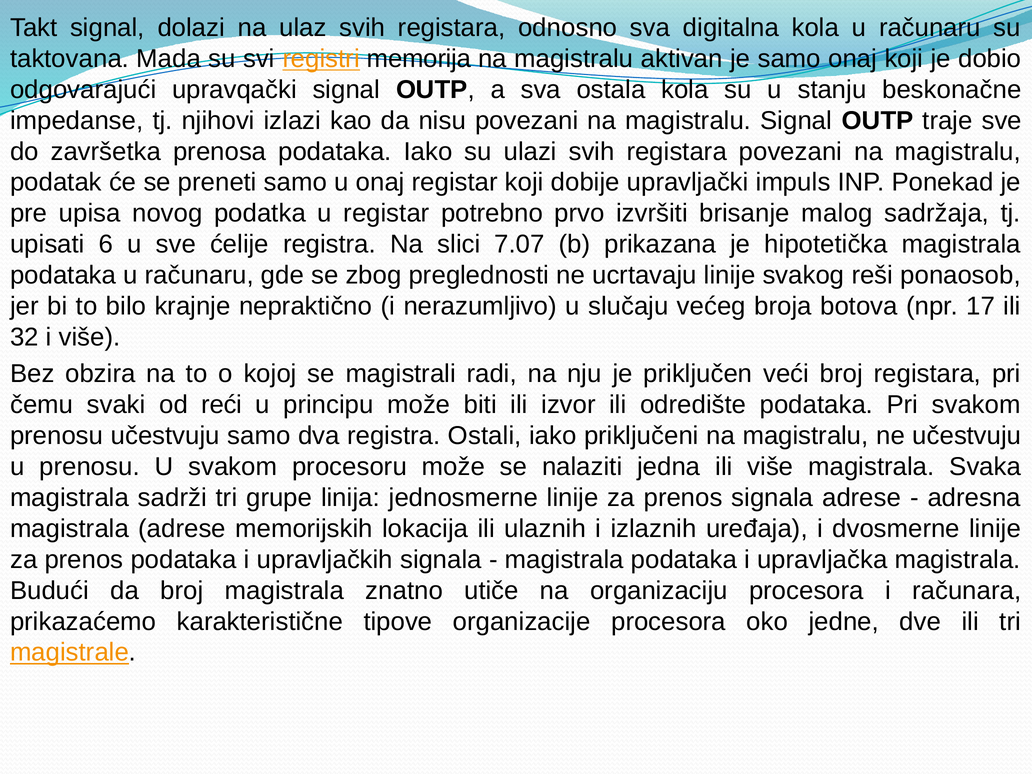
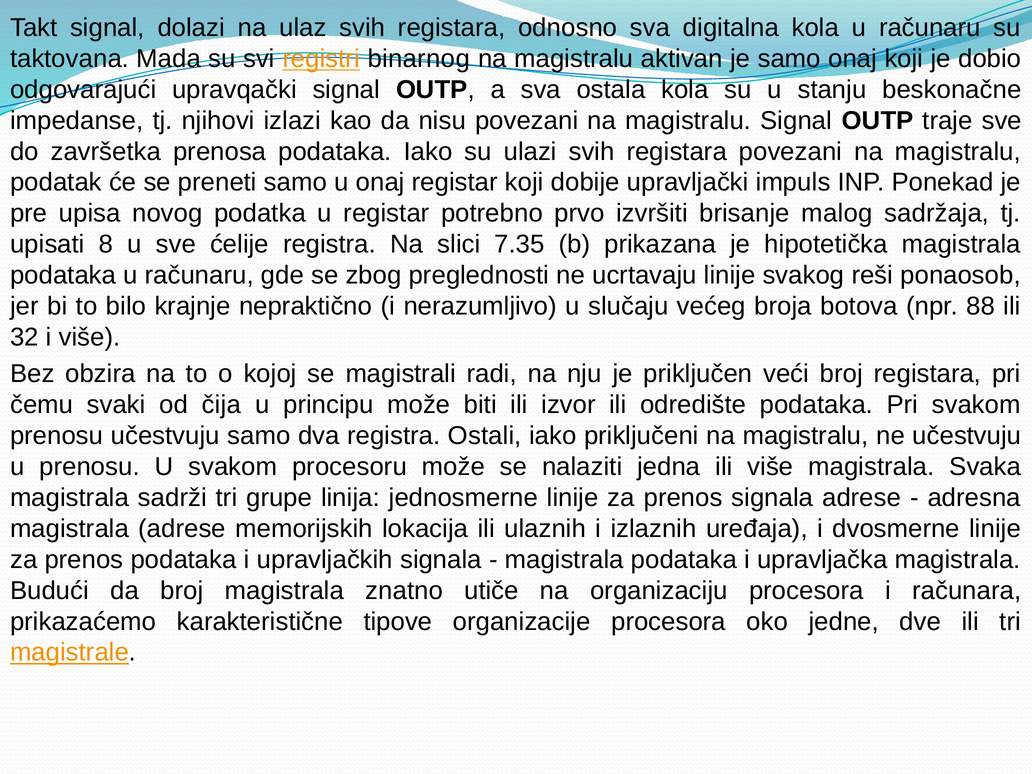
memorija: memorija -> binarnog (419, 59)
6: 6 -> 8 (106, 244)
7.07: 7.07 -> 7.35 (520, 244)
17: 17 -> 88 (981, 306)
reći: reći -> čija (221, 405)
